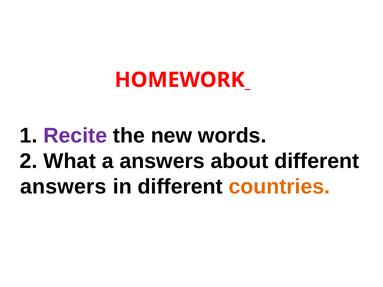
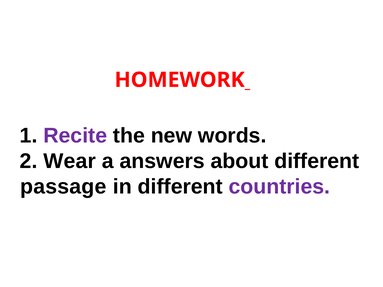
What: What -> Wear (70, 161)
answers: answers -> passage (63, 187)
countries colour: orange -> purple (279, 187)
